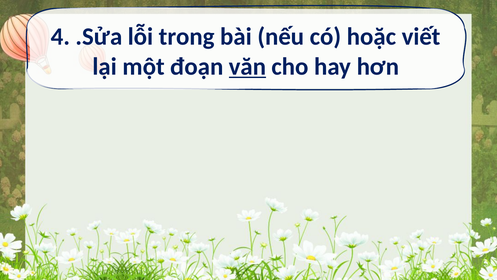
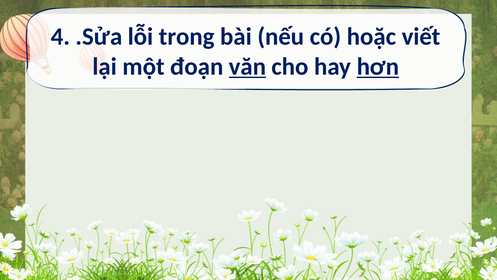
hơn underline: none -> present (378, 67)
